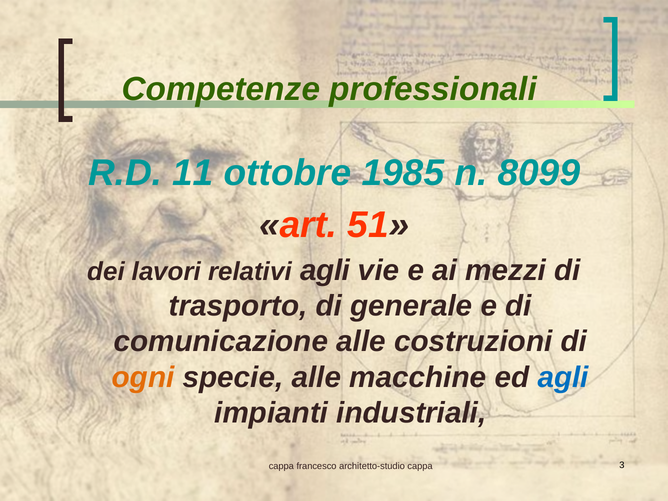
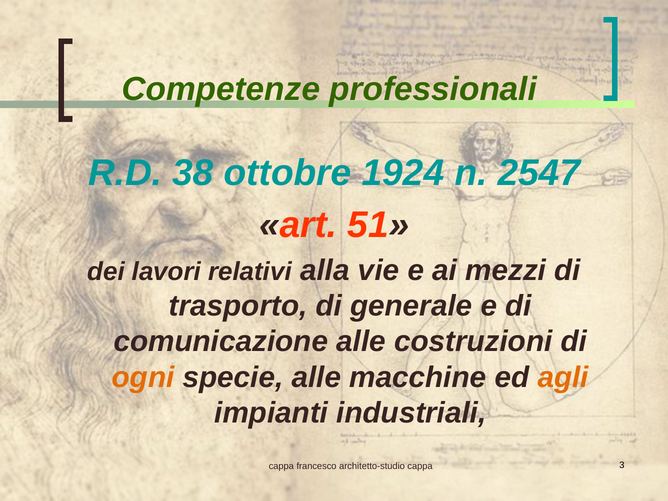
11: 11 -> 38 (193, 173)
1985: 1985 -> 1924 (403, 173)
8099: 8099 -> 2547 (539, 173)
relativi agli: agli -> alla (325, 270)
agli colour: blue -> orange (563, 377)
